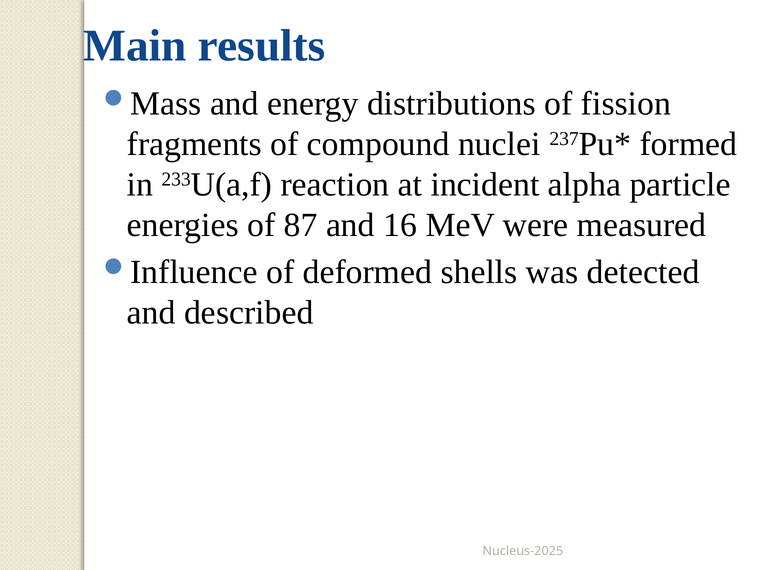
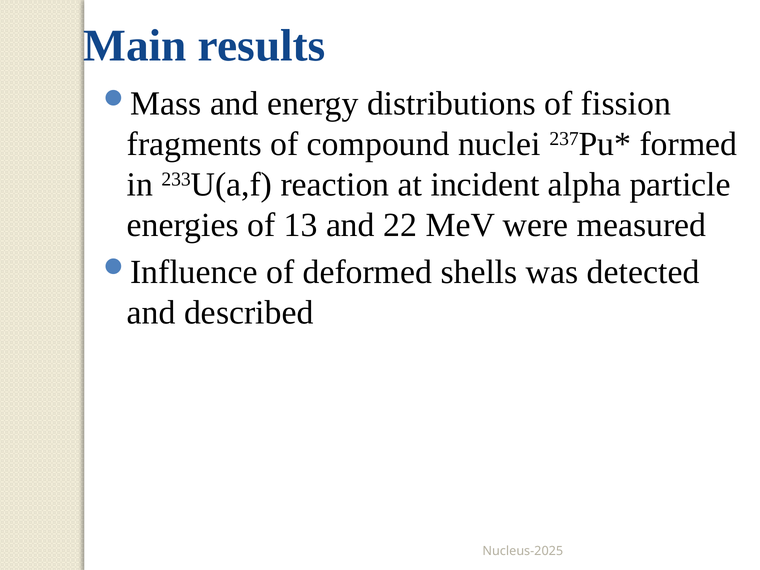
87: 87 -> 13 (301, 225)
16: 16 -> 22 (400, 225)
